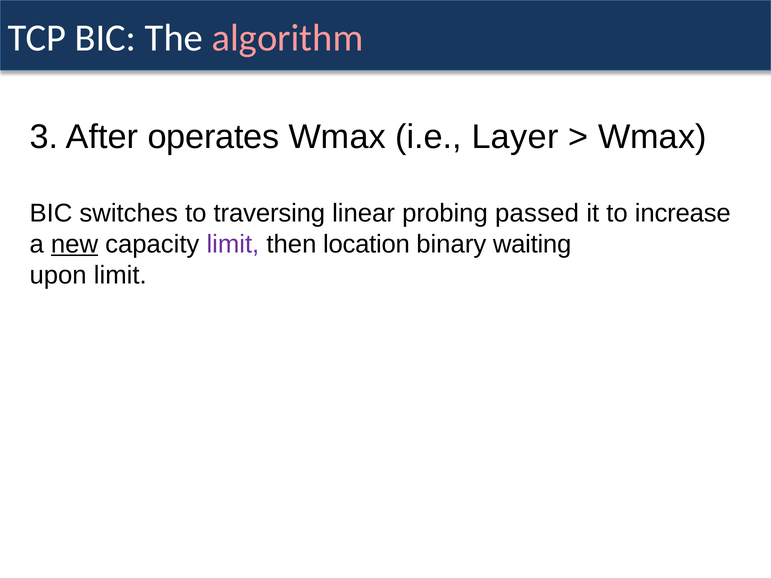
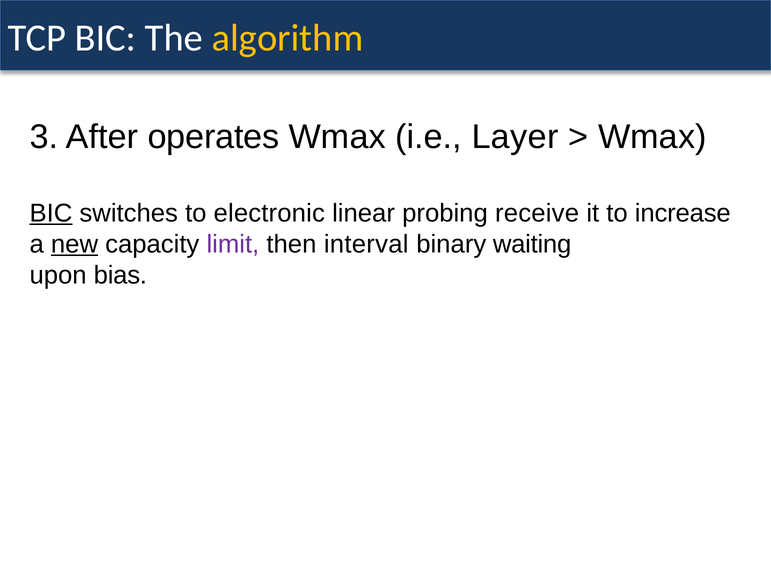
algorithm colour: pink -> yellow (288, 38)
BIC underline: none -> present (51, 213)
traversing: traversing -> electronic (269, 213)
passed: passed -> receive (537, 213)
location: location -> interval (366, 244)
upon limit: limit -> bias (120, 275)
